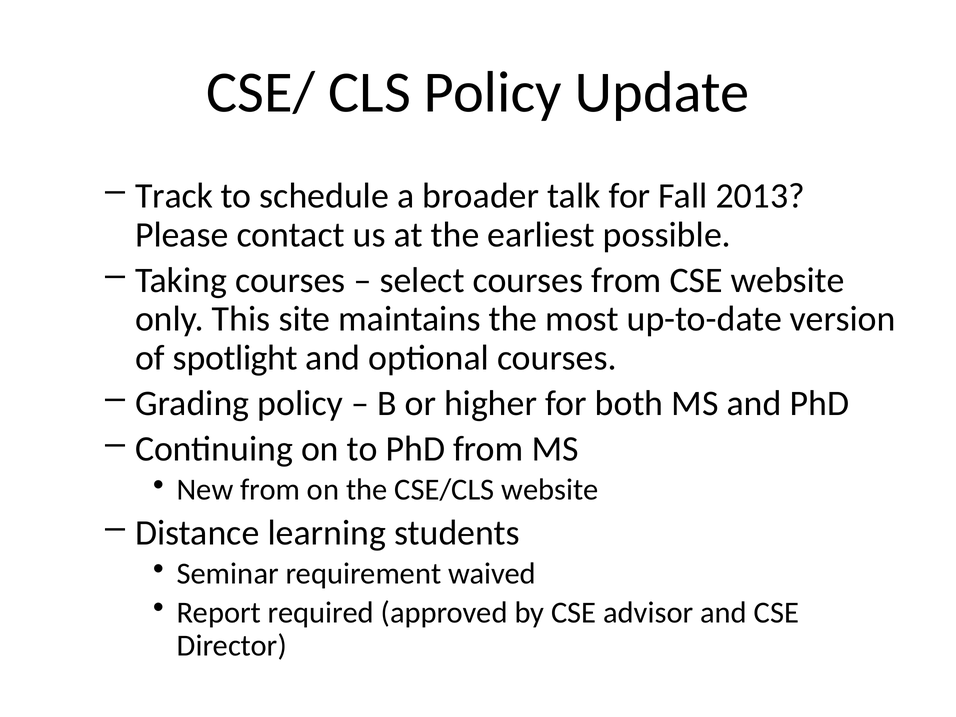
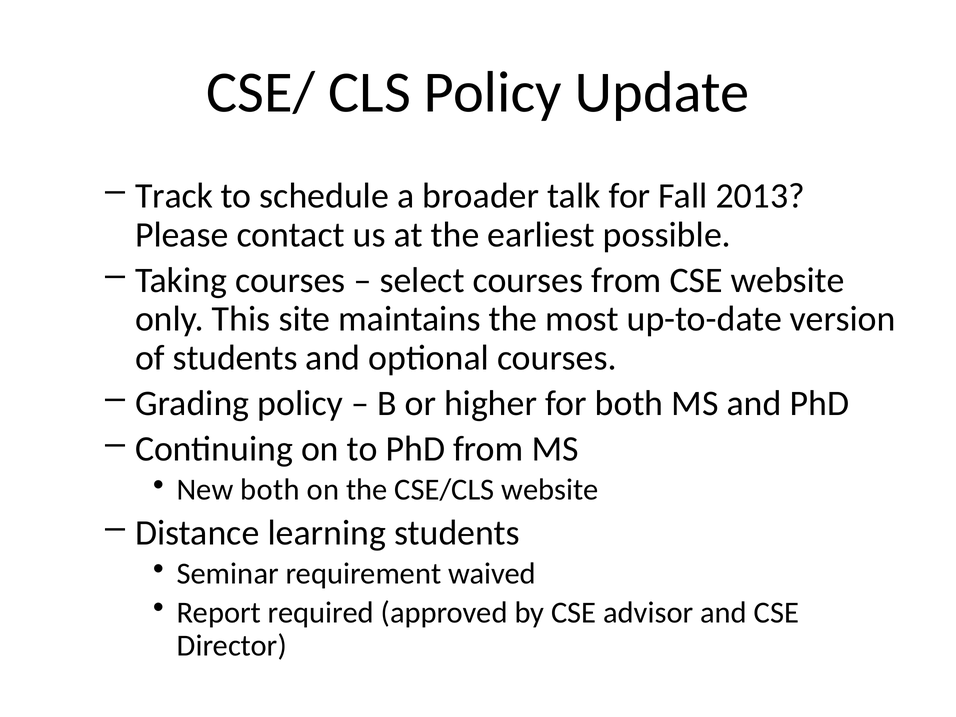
of spotlight: spotlight -> students (235, 358)
New from: from -> both (270, 490)
